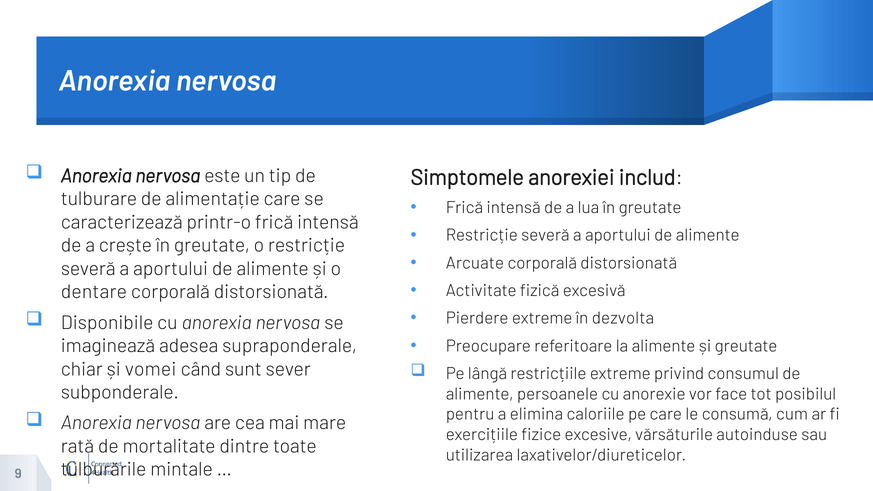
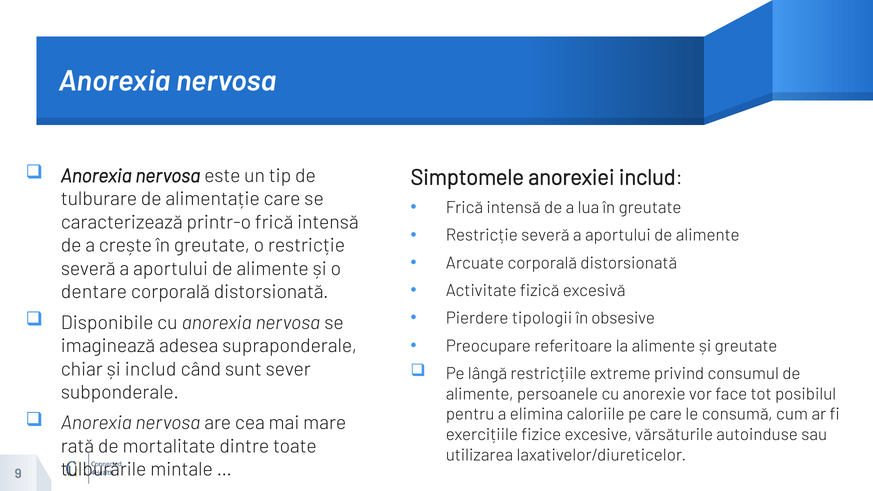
Pierdere extreme: extreme -> tipologii (542, 318)
dezvolta: dezvolta -> obsesive (623, 318)
și vomei: vomei -> includ (151, 369)
